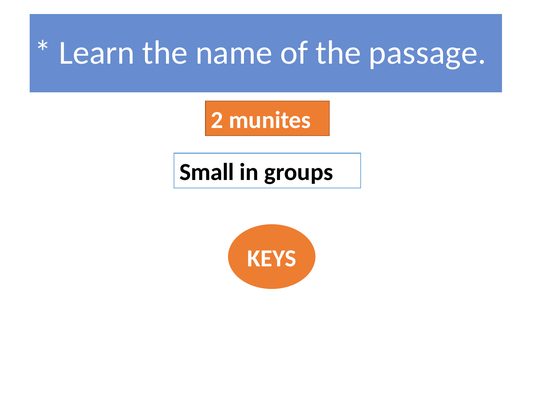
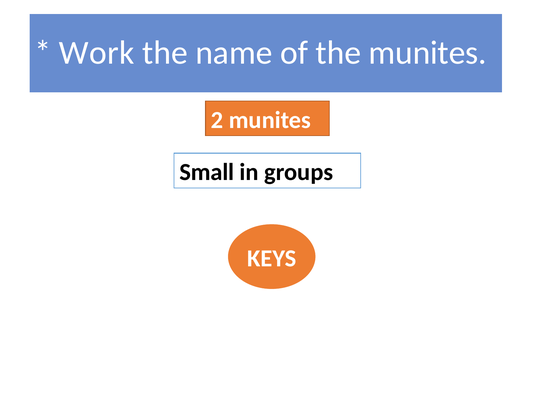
Learn: Learn -> Work (97, 53)
the passage: passage -> munites (428, 53)
